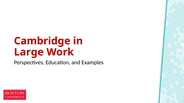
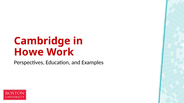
Large: Large -> Howe (29, 52)
